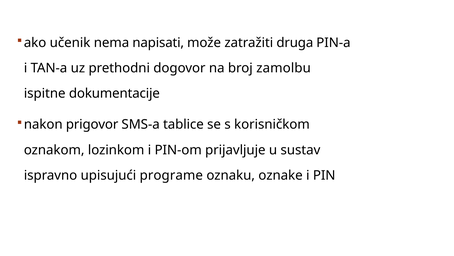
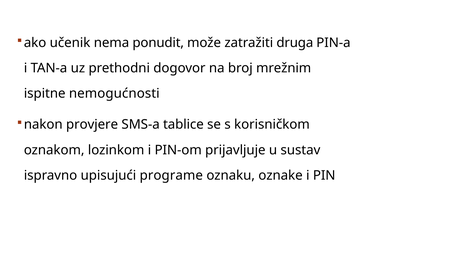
napisati: napisati -> ponudit (158, 43)
zamolbu: zamolbu -> mrežnim (284, 68)
dokumentacije: dokumentacije -> nemogućnosti (114, 93)
prigovor: prigovor -> provjere (92, 124)
